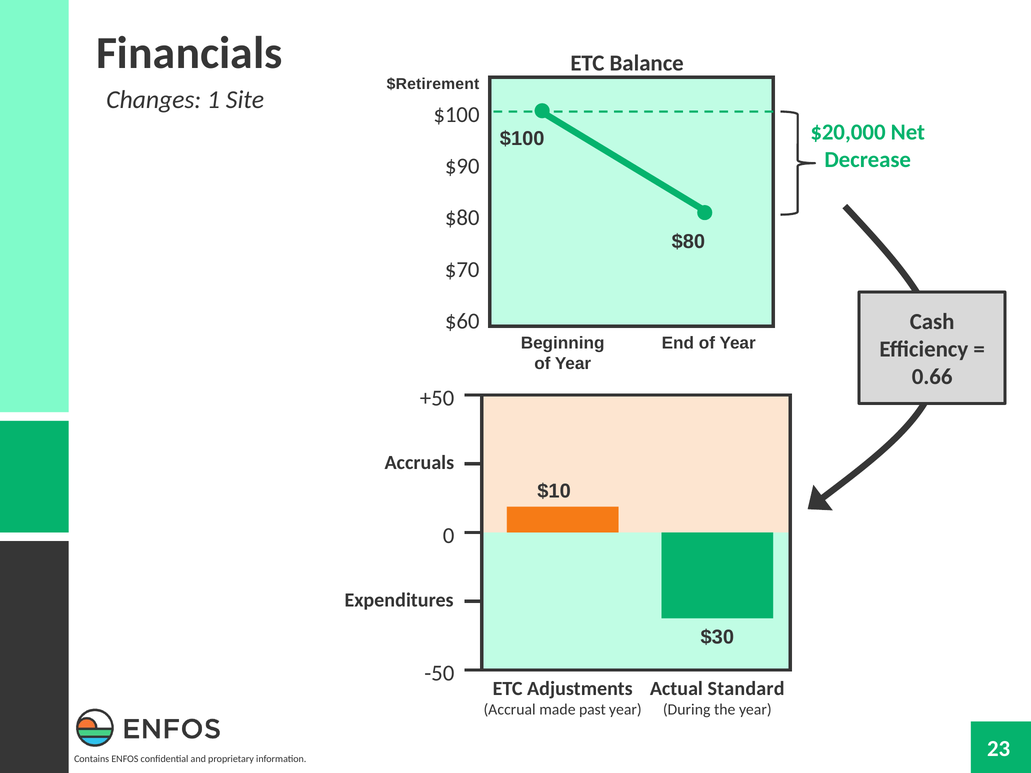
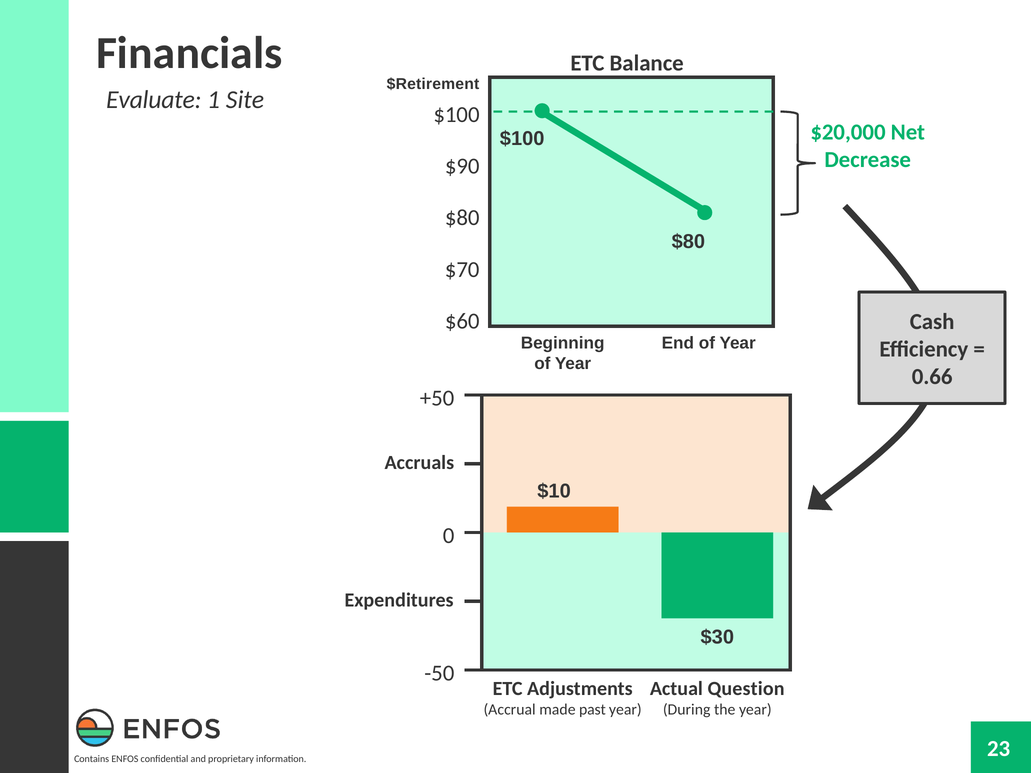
Changes: Changes -> Evaluate (154, 100)
Standard: Standard -> Question (746, 689)
